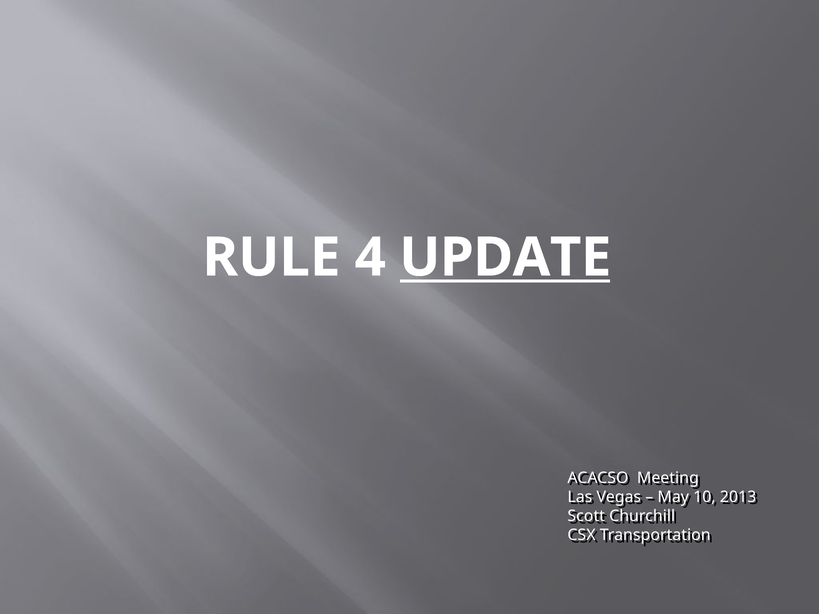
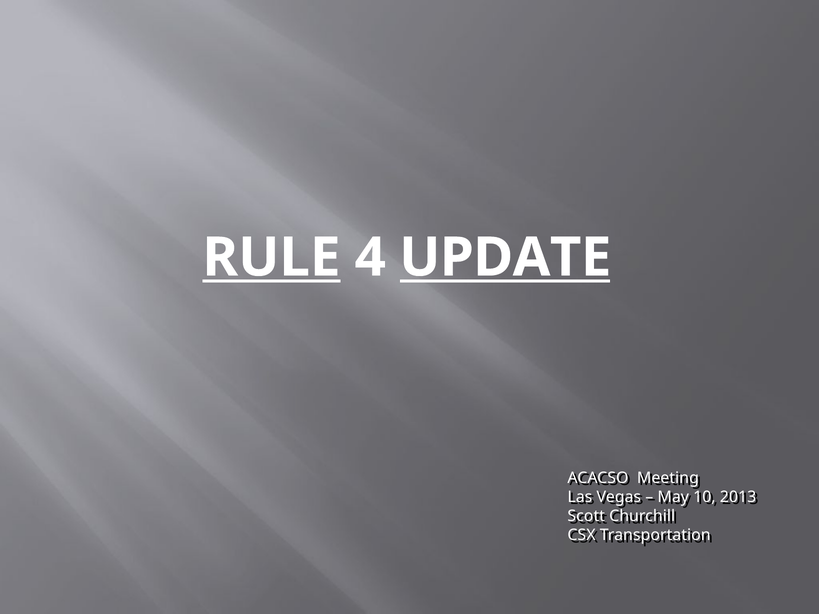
RULE underline: none -> present (271, 258)
